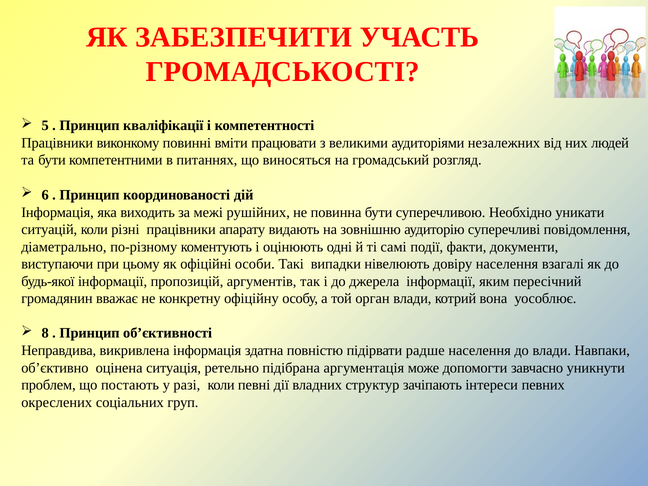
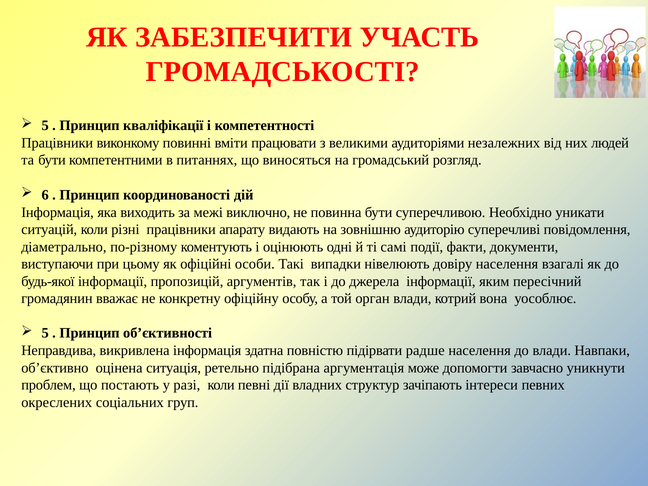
рушійних: рушійних -> виключно (258, 212)
8: 8 -> 5 (45, 333)
